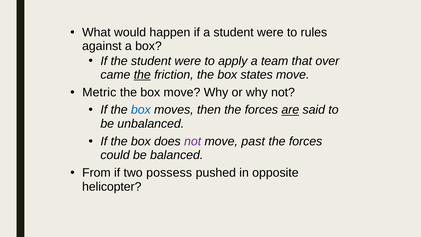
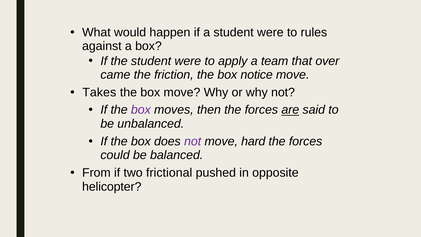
the underline: present -> none (142, 75)
states: states -> notice (257, 75)
Metric: Metric -> Takes (99, 92)
box colour: blue -> purple (141, 110)
past: past -> hard (253, 141)
possess: possess -> frictional (169, 173)
